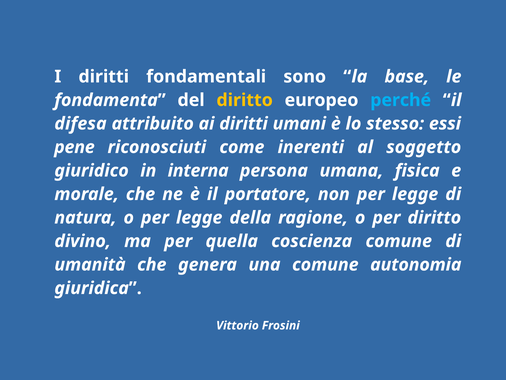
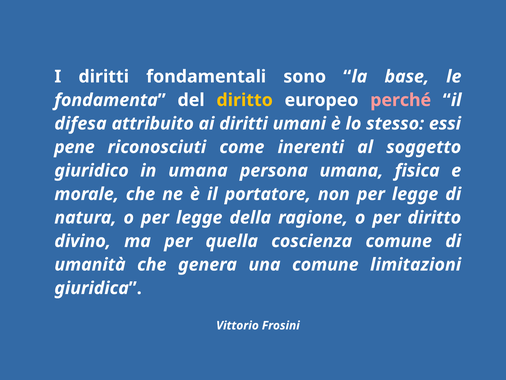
perché colour: light blue -> pink (401, 100)
in interna: interna -> umana (198, 170)
autonomia: autonomia -> limitazioni (416, 264)
